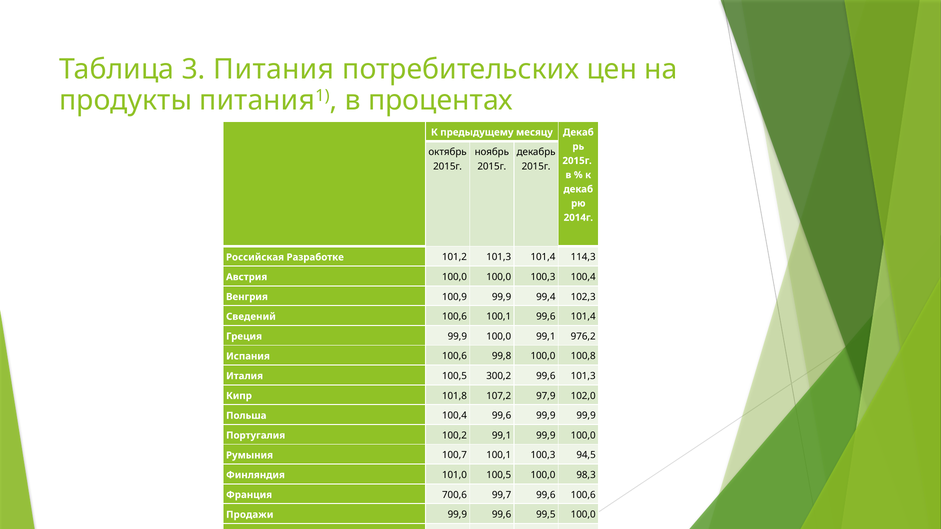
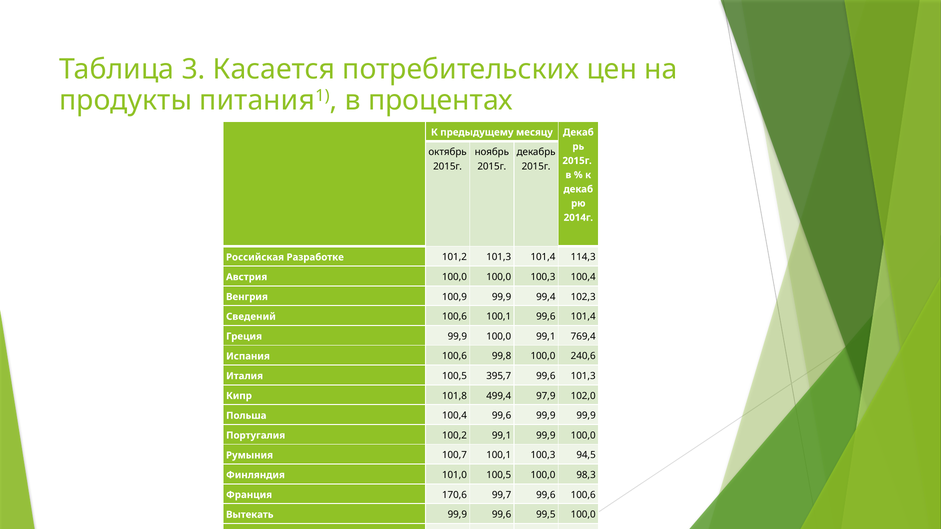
Питания: Питания -> Касается (274, 70)
976,2: 976,2 -> 769,4 (583, 337)
100,8: 100,8 -> 240,6 (583, 356)
300,2: 300,2 -> 395,7 (499, 376)
107,2: 107,2 -> 499,4 (499, 396)
700,6: 700,6 -> 170,6 (454, 495)
Продажи: Продажи -> Вытекать (250, 515)
